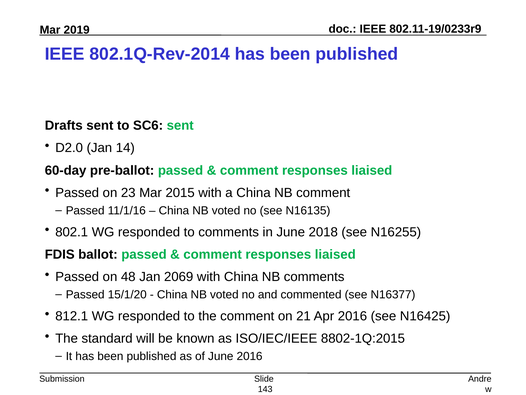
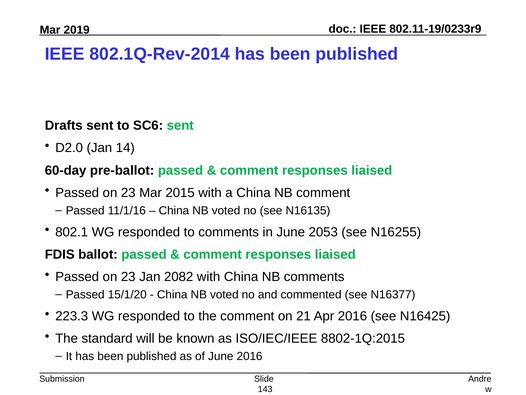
2018: 2018 -> 2053 (323, 232)
48: 48 -> 23 (128, 277)
2069: 2069 -> 2082 (179, 277)
812.1: 812.1 -> 223.3 (72, 316)
